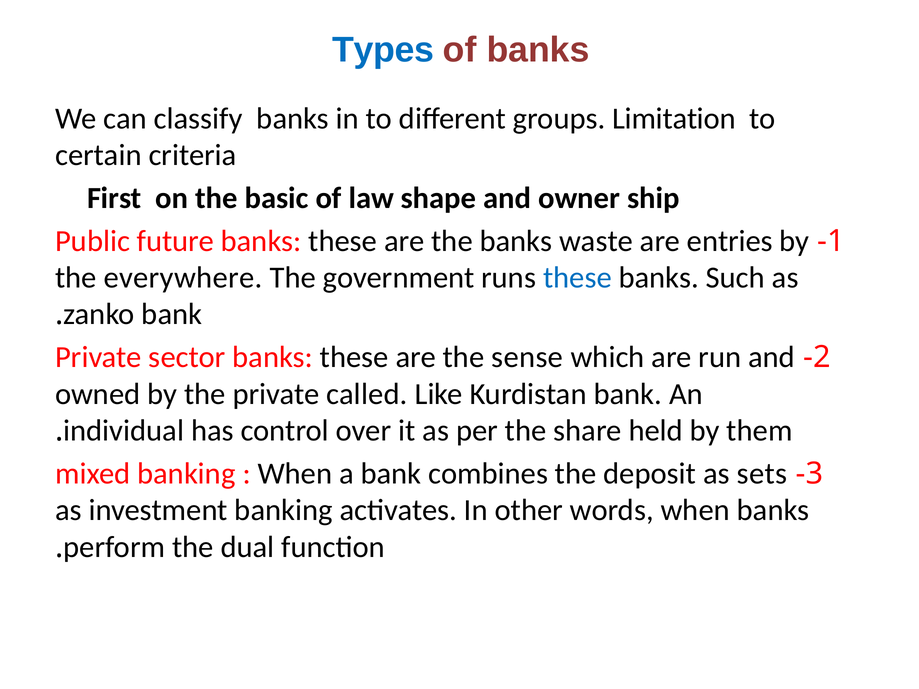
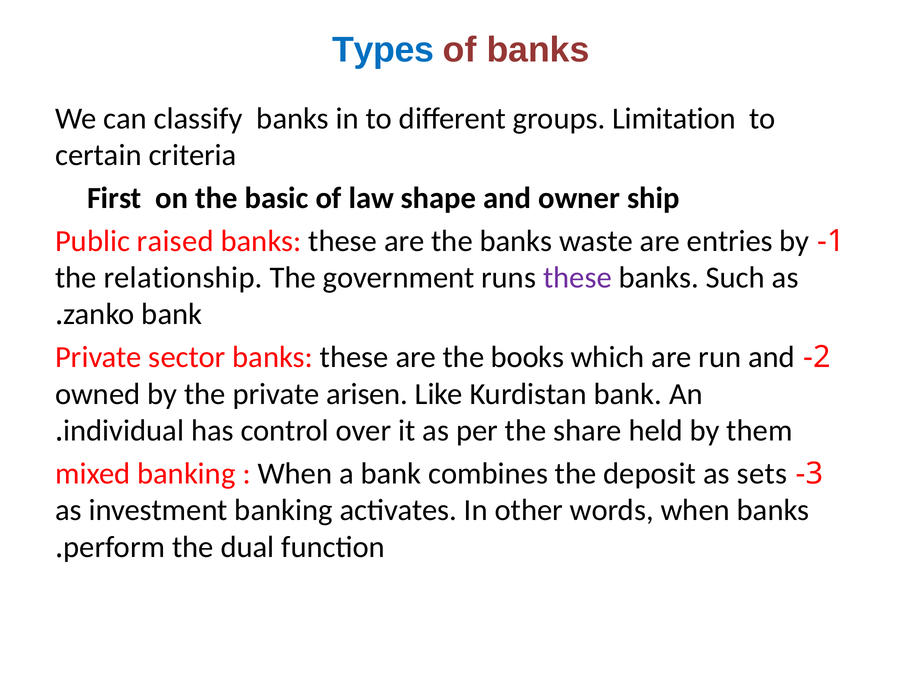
future: future -> raised (175, 241)
everywhere: everywhere -> relationship (183, 278)
these colour: blue -> purple (577, 278)
sense: sense -> books (527, 357)
called: called -> arisen (367, 394)
